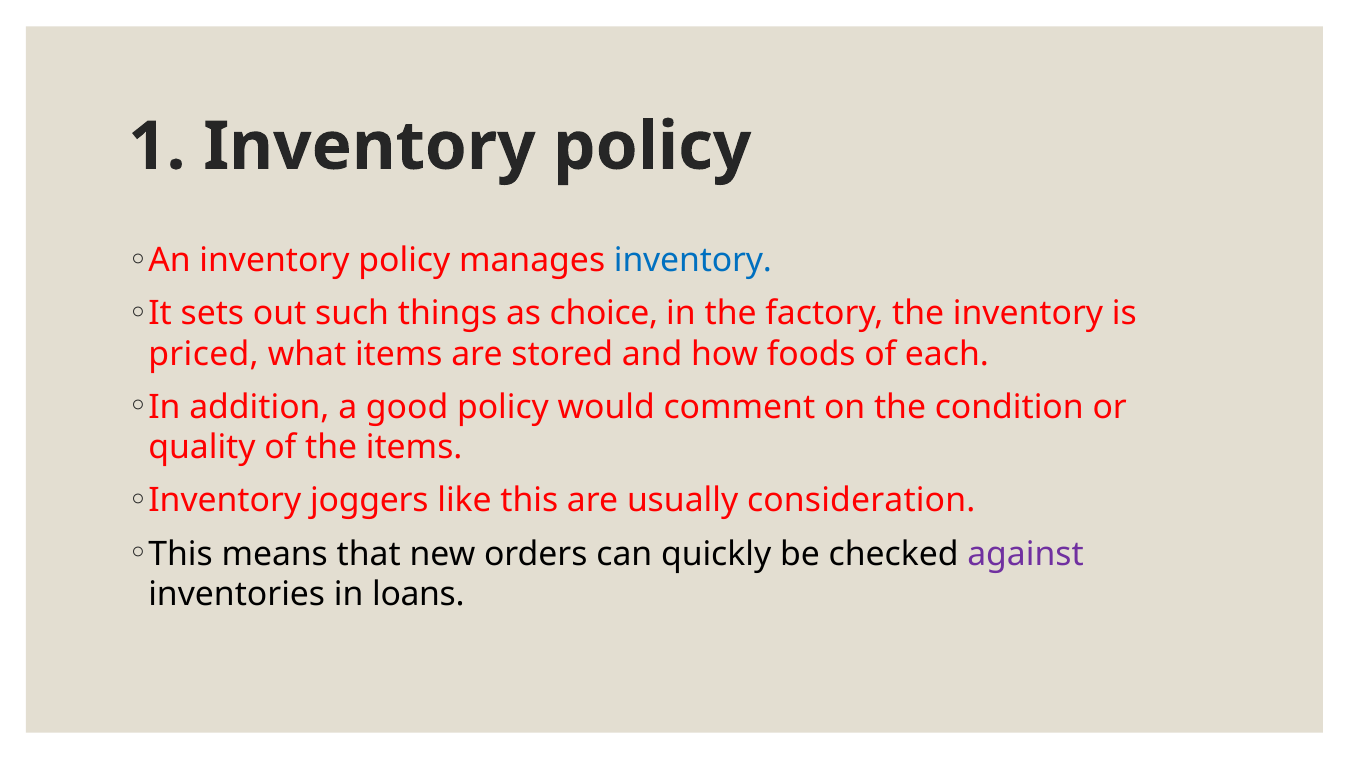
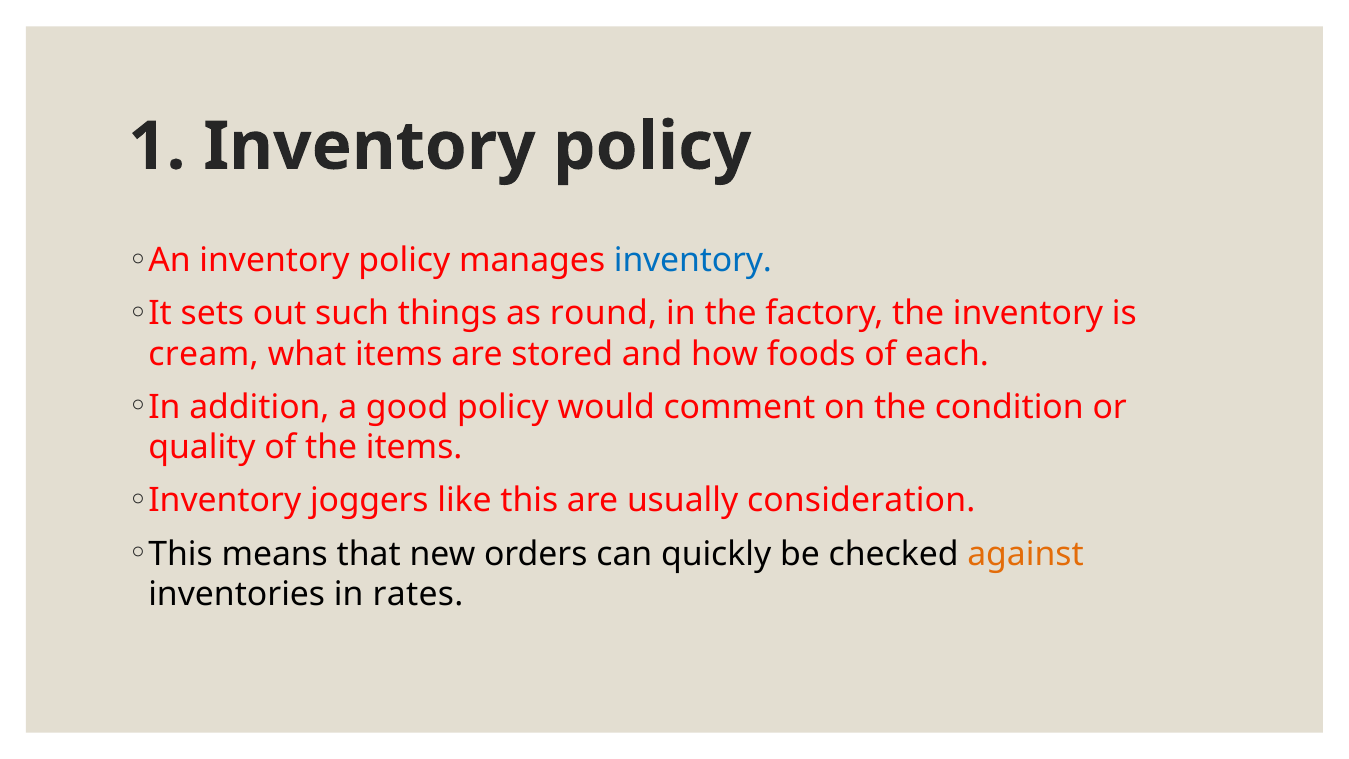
choice: choice -> round (604, 314)
priced: priced -> cream (204, 354)
against colour: purple -> orange (1026, 554)
loans: loans -> rates (418, 594)
